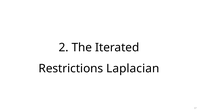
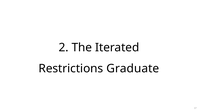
Laplacian: Laplacian -> Graduate (133, 69)
